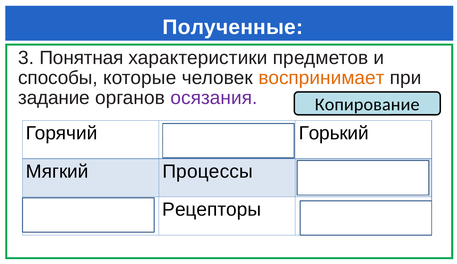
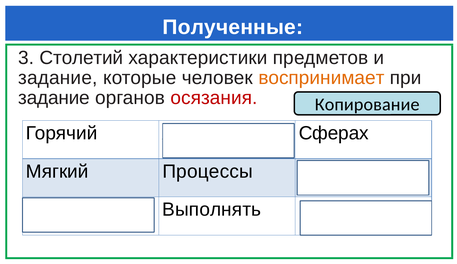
Понятная: Понятная -> Столетий (81, 58)
способы: способы -> задание (58, 78)
осязания colour: purple -> red (214, 98)
Горький: Горький -> Сферах (334, 133)
Рецепторы: Рецепторы -> Выполнять (212, 209)
